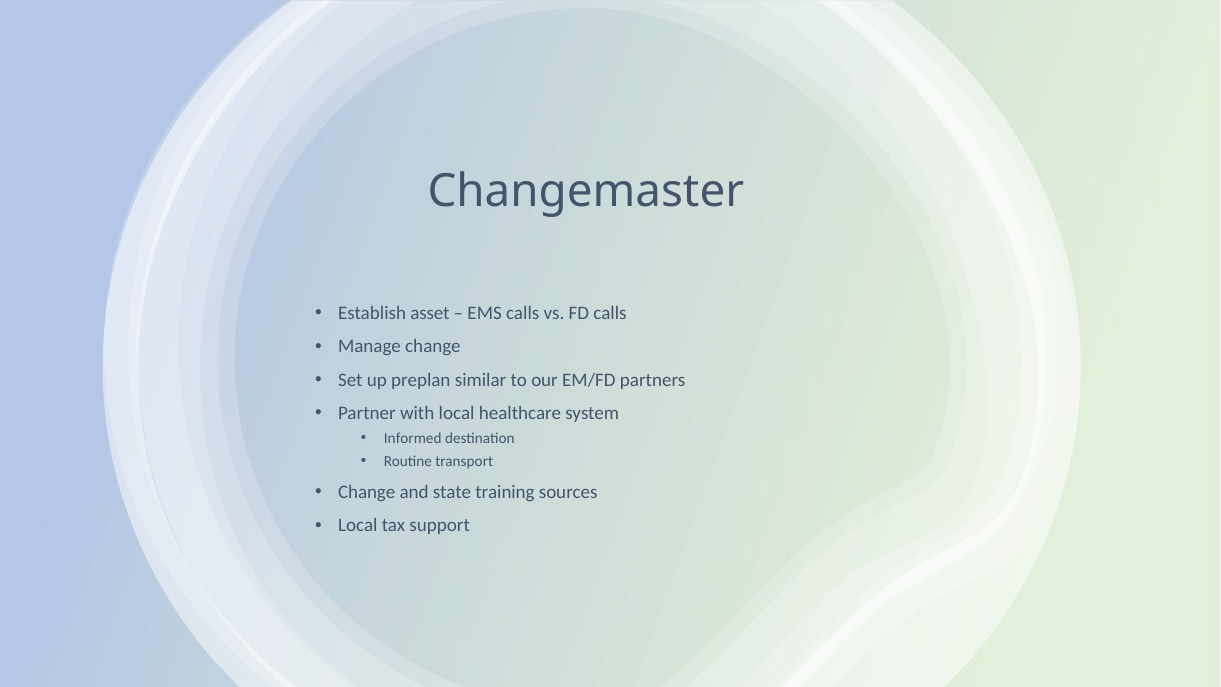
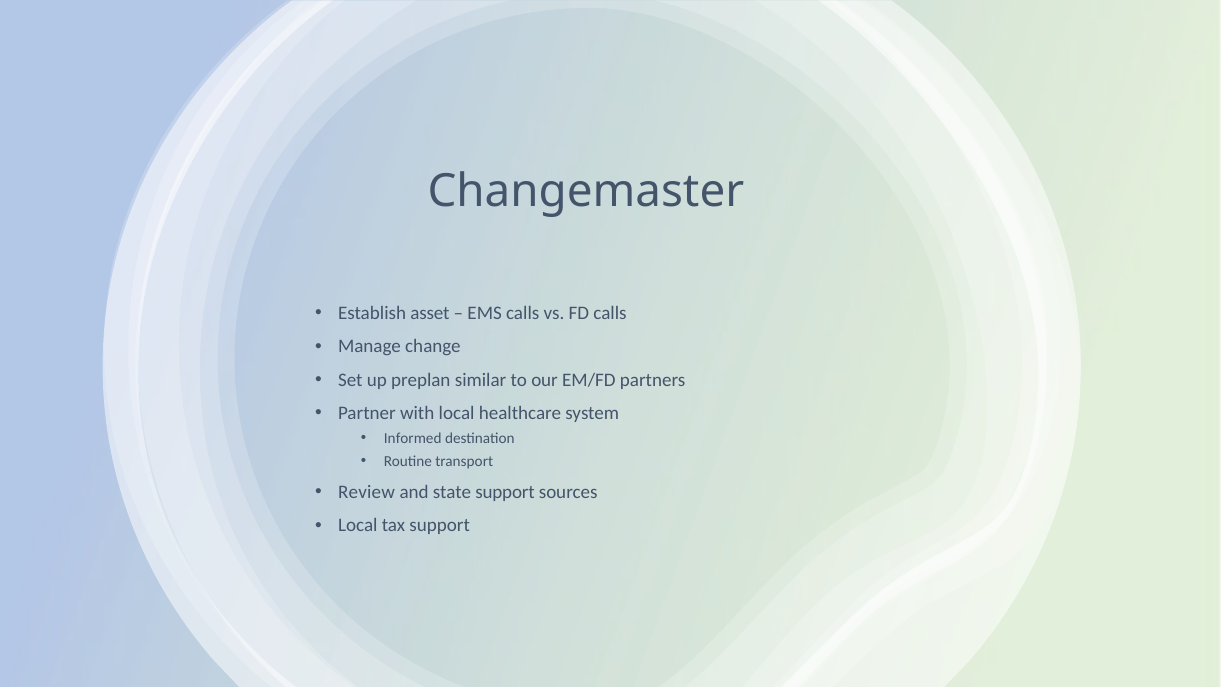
Change: Change -> Review (367, 492)
state training: training -> support (505, 492)
